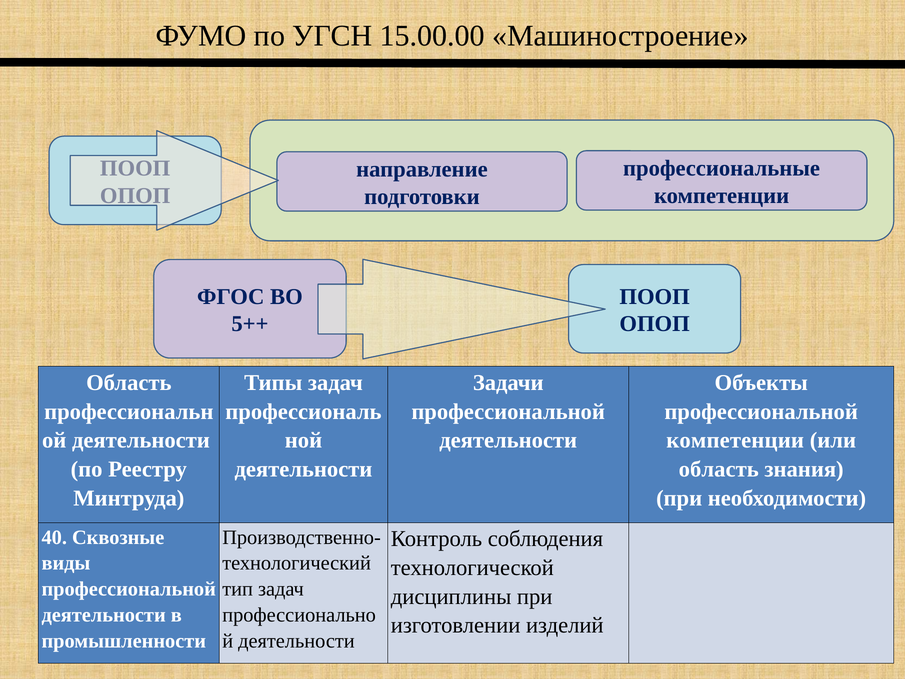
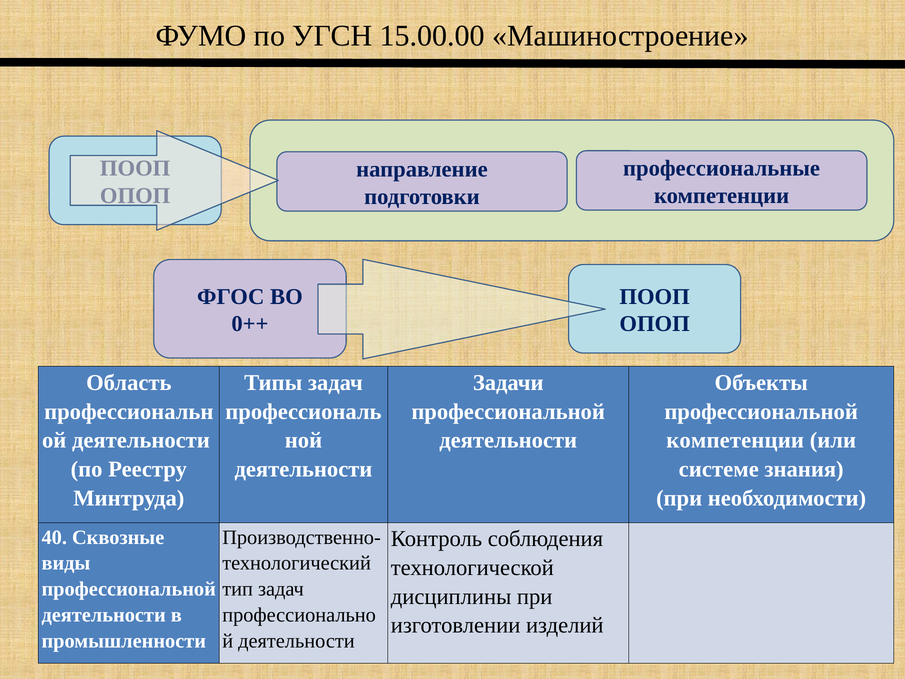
5++: 5++ -> 0++ (250, 324)
область: область -> системе (719, 469)
